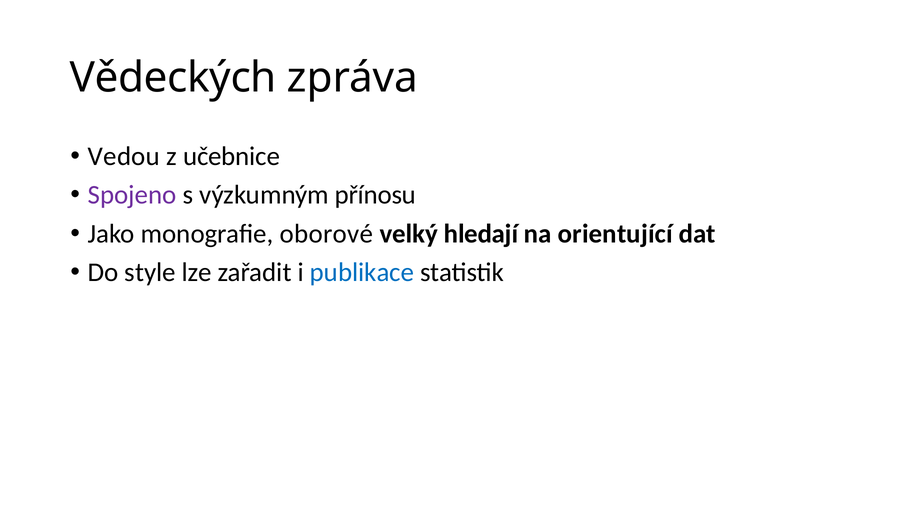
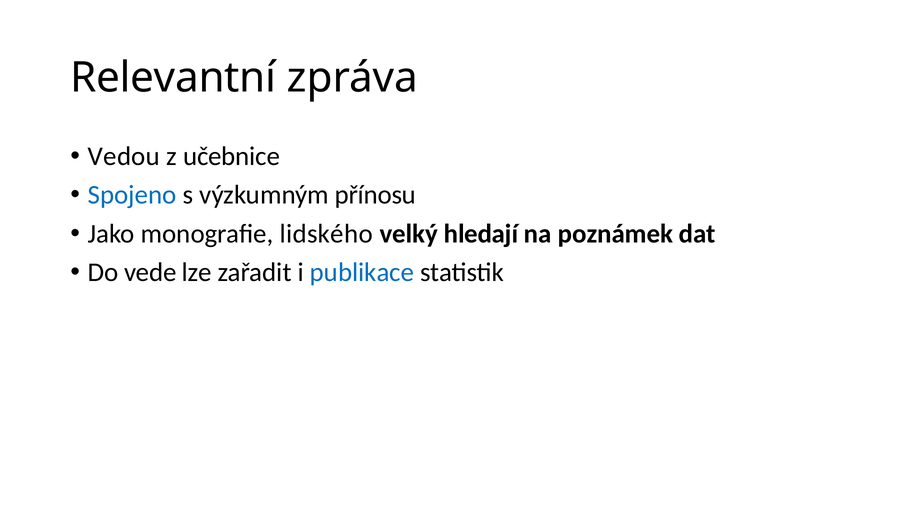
Vědeckých: Vědeckých -> Relevantní (173, 78)
Spojeno colour: purple -> blue (132, 195)
oborové: oborové -> lidského (326, 234)
orientující: orientující -> poznámek (615, 234)
style: style -> vede (150, 272)
